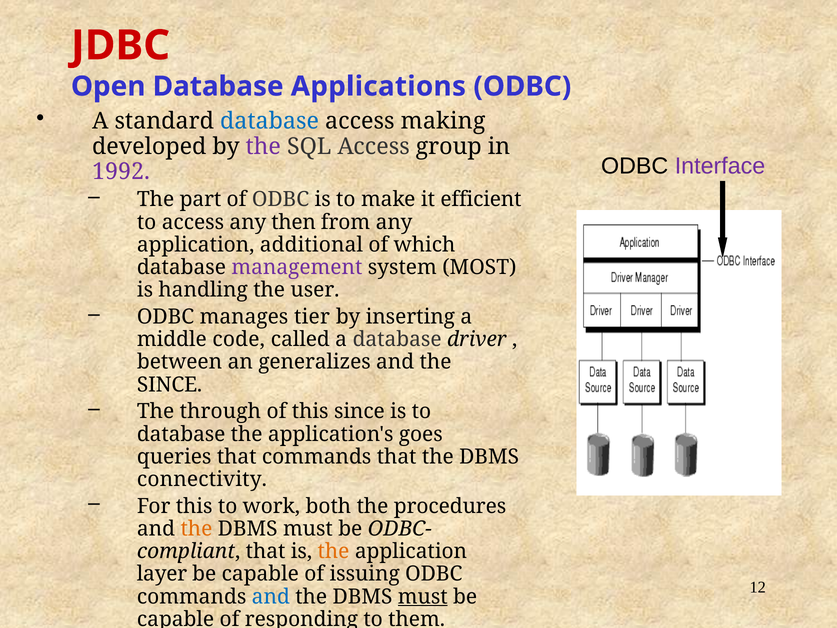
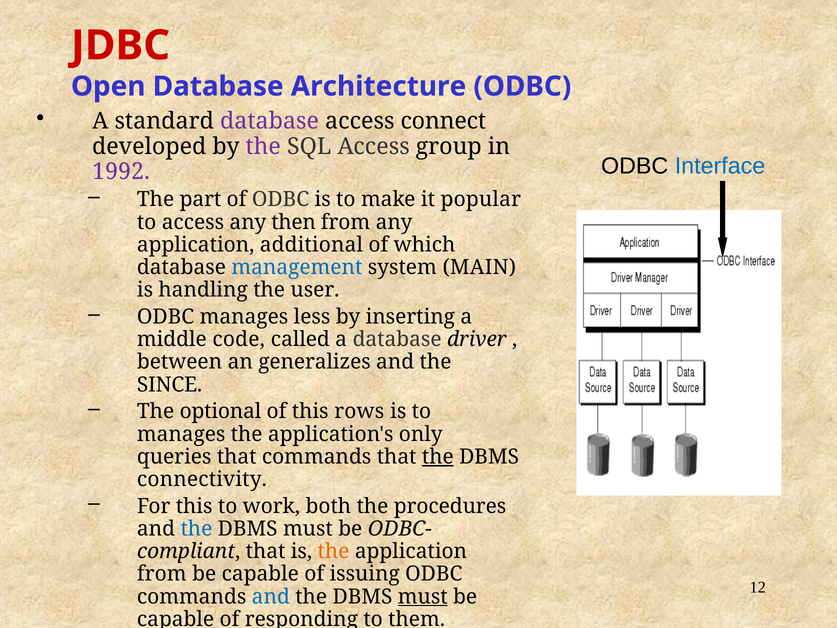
Applications: Applications -> Architecture (378, 86)
database colour: blue -> purple (270, 121)
making: making -> connect (443, 121)
Interface colour: purple -> blue (720, 166)
efficient: efficient -> popular (481, 200)
management colour: purple -> blue (297, 267)
MOST: MOST -> MAIN (479, 267)
tier: tier -> less (312, 317)
through: through -> optional (220, 411)
this since: since -> rows (359, 411)
database: database -> manages (181, 434)
goes: goes -> only (421, 434)
the underline: none -> present (438, 457)
the colour: orange -> blue (196, 529)
layer: layer -> from (162, 574)
